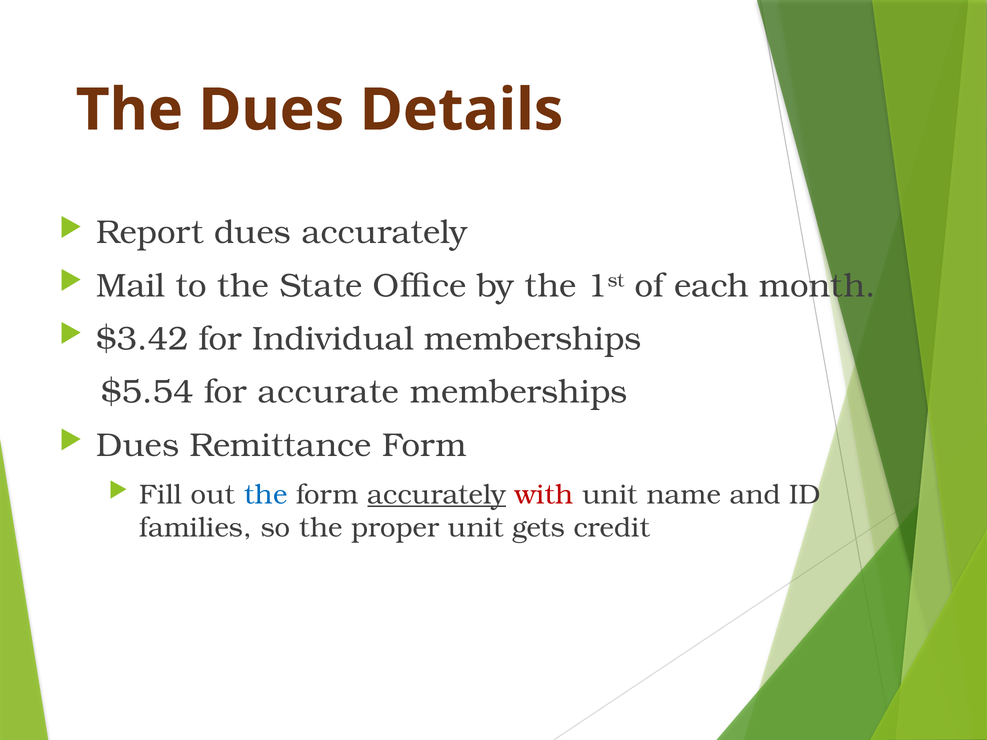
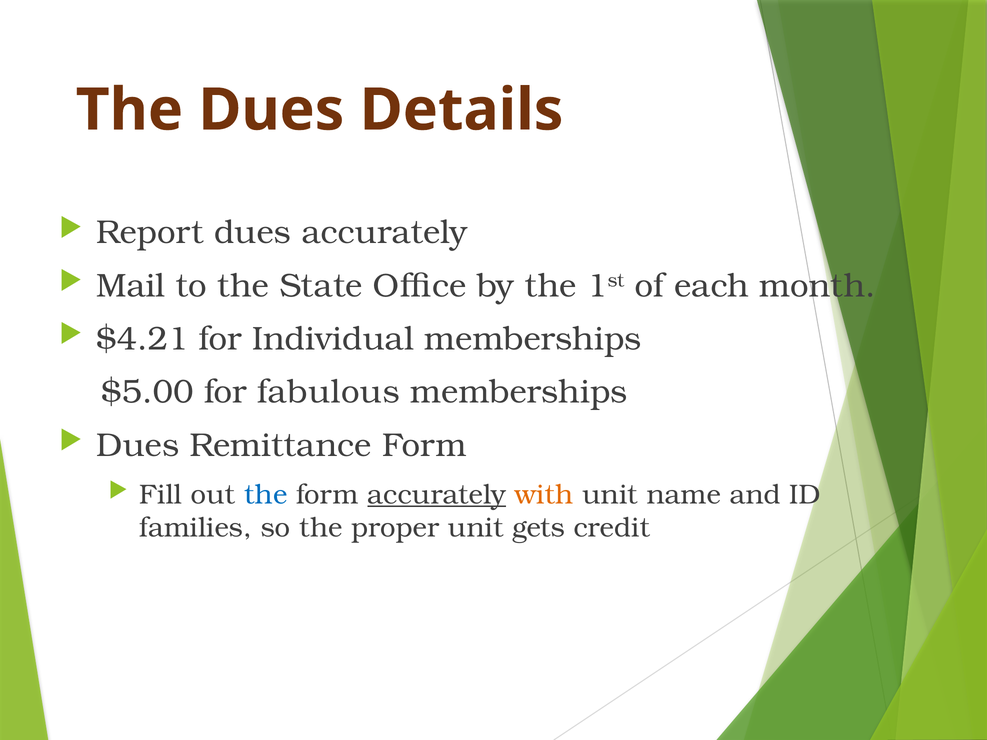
$3.42: $3.42 -> $4.21 (142, 339)
$5.54: $5.54 -> $5.00 (147, 392)
accurate: accurate -> fabulous (328, 392)
with colour: red -> orange (544, 495)
